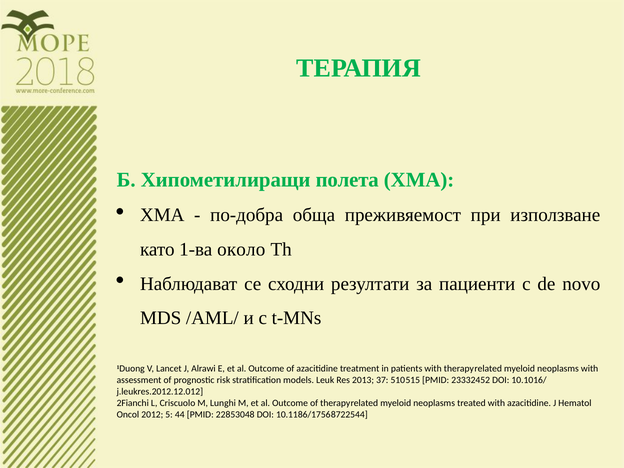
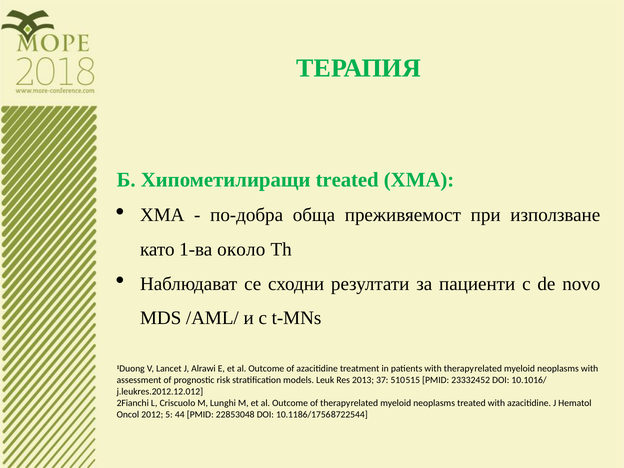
Хипометилиращи полета: полета -> treated (347, 180)
